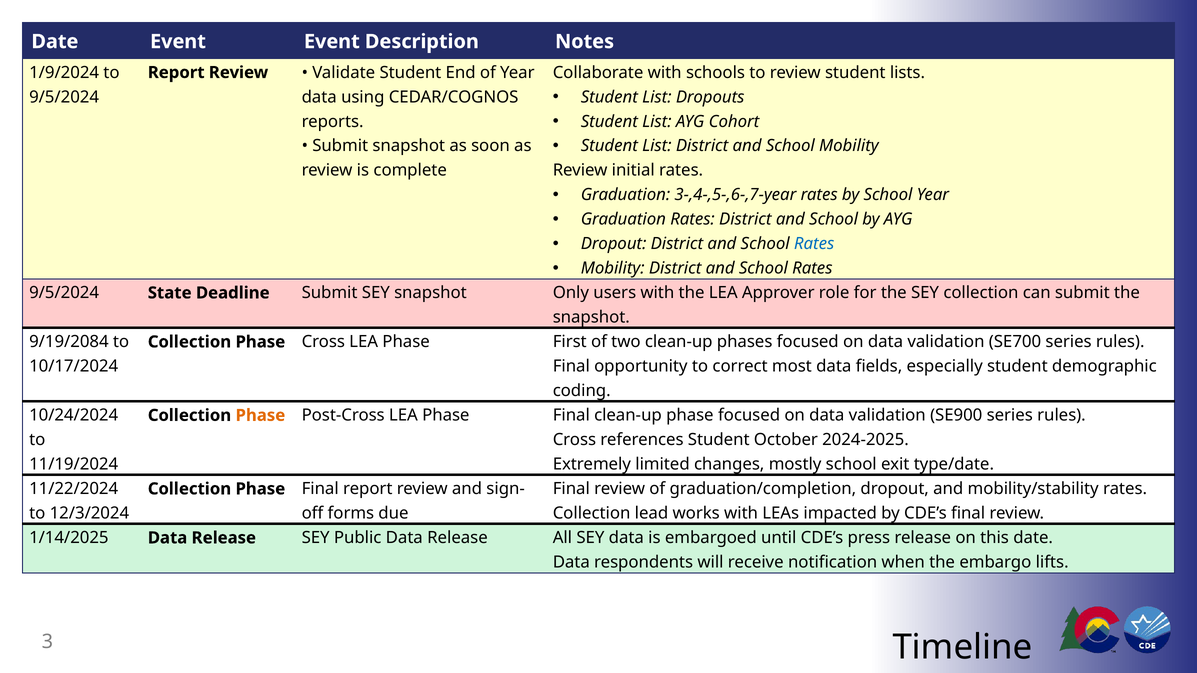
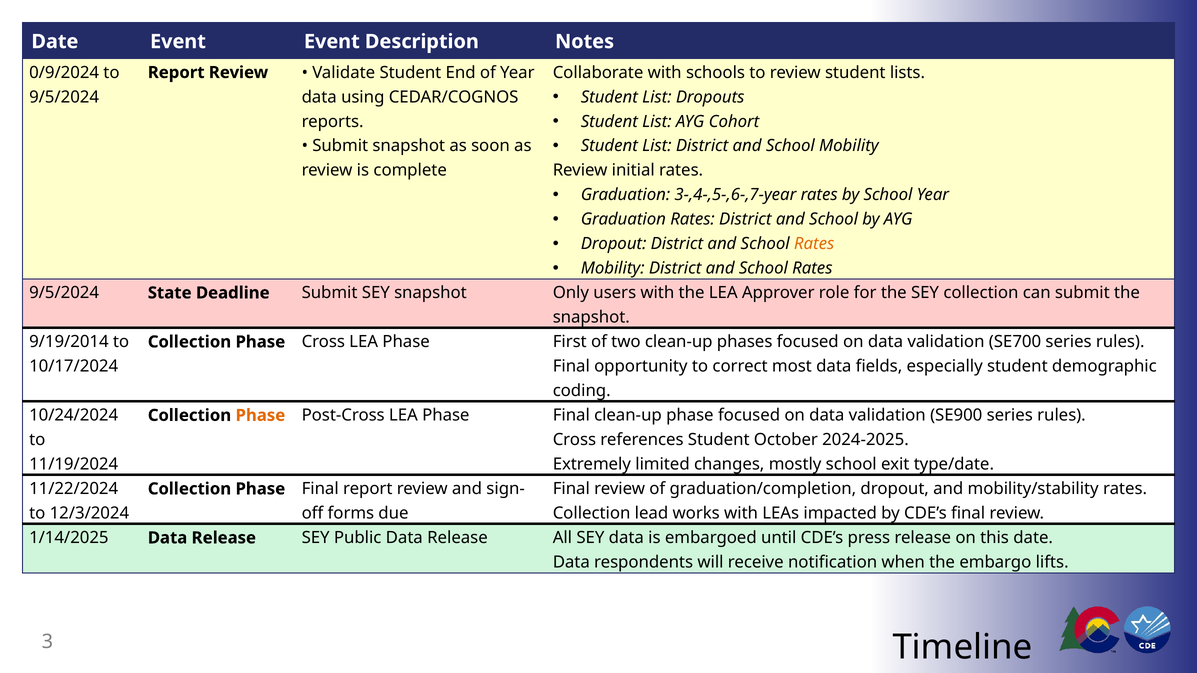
1/9/2024: 1/9/2024 -> 0/9/2024 (64, 73)
Rates colour: blue -> orange (814, 244)
9/19/2084: 9/19/2084 -> 9/19/2014 (69, 342)
